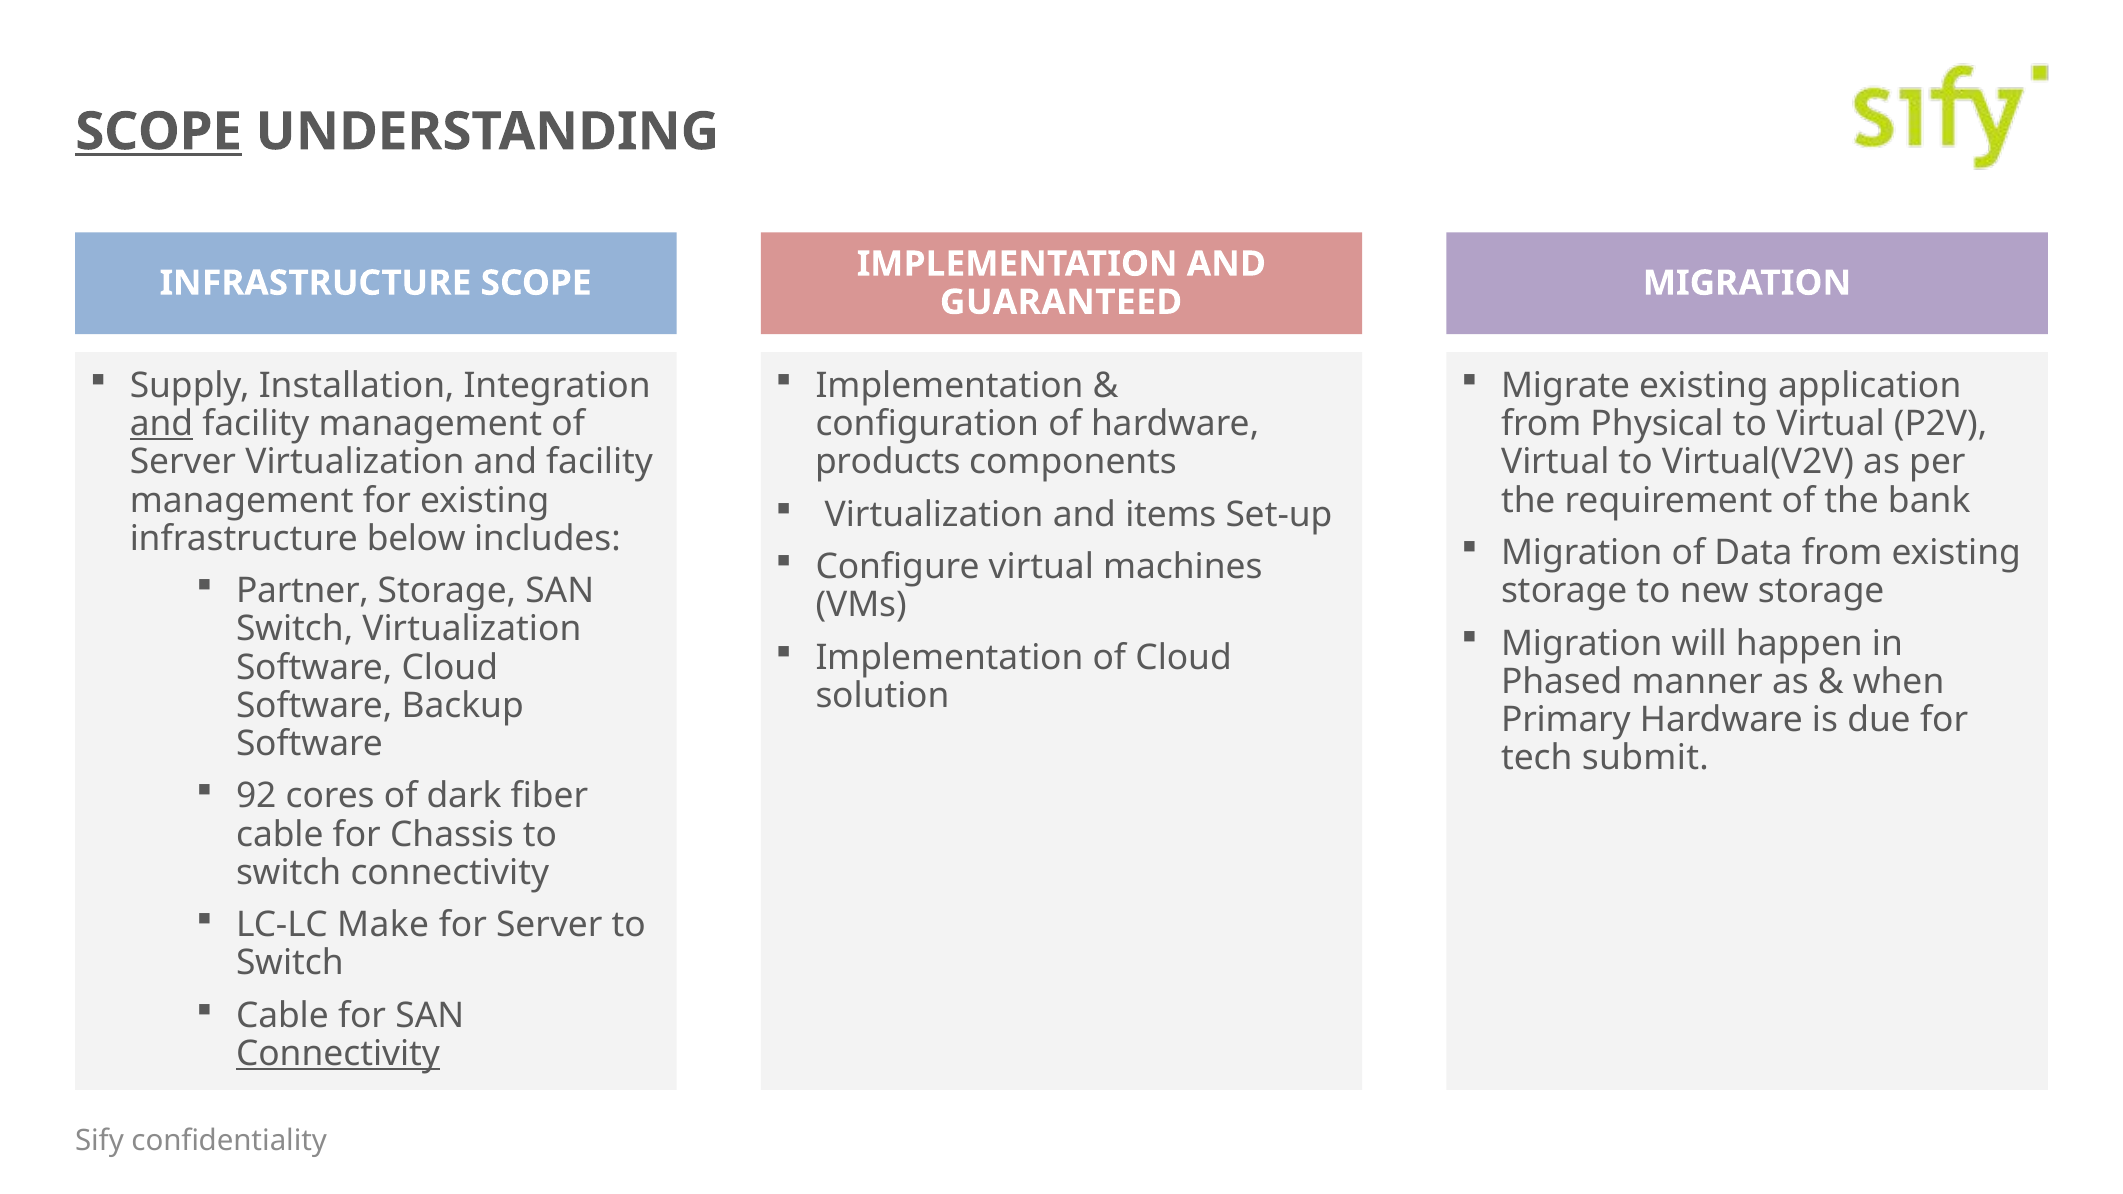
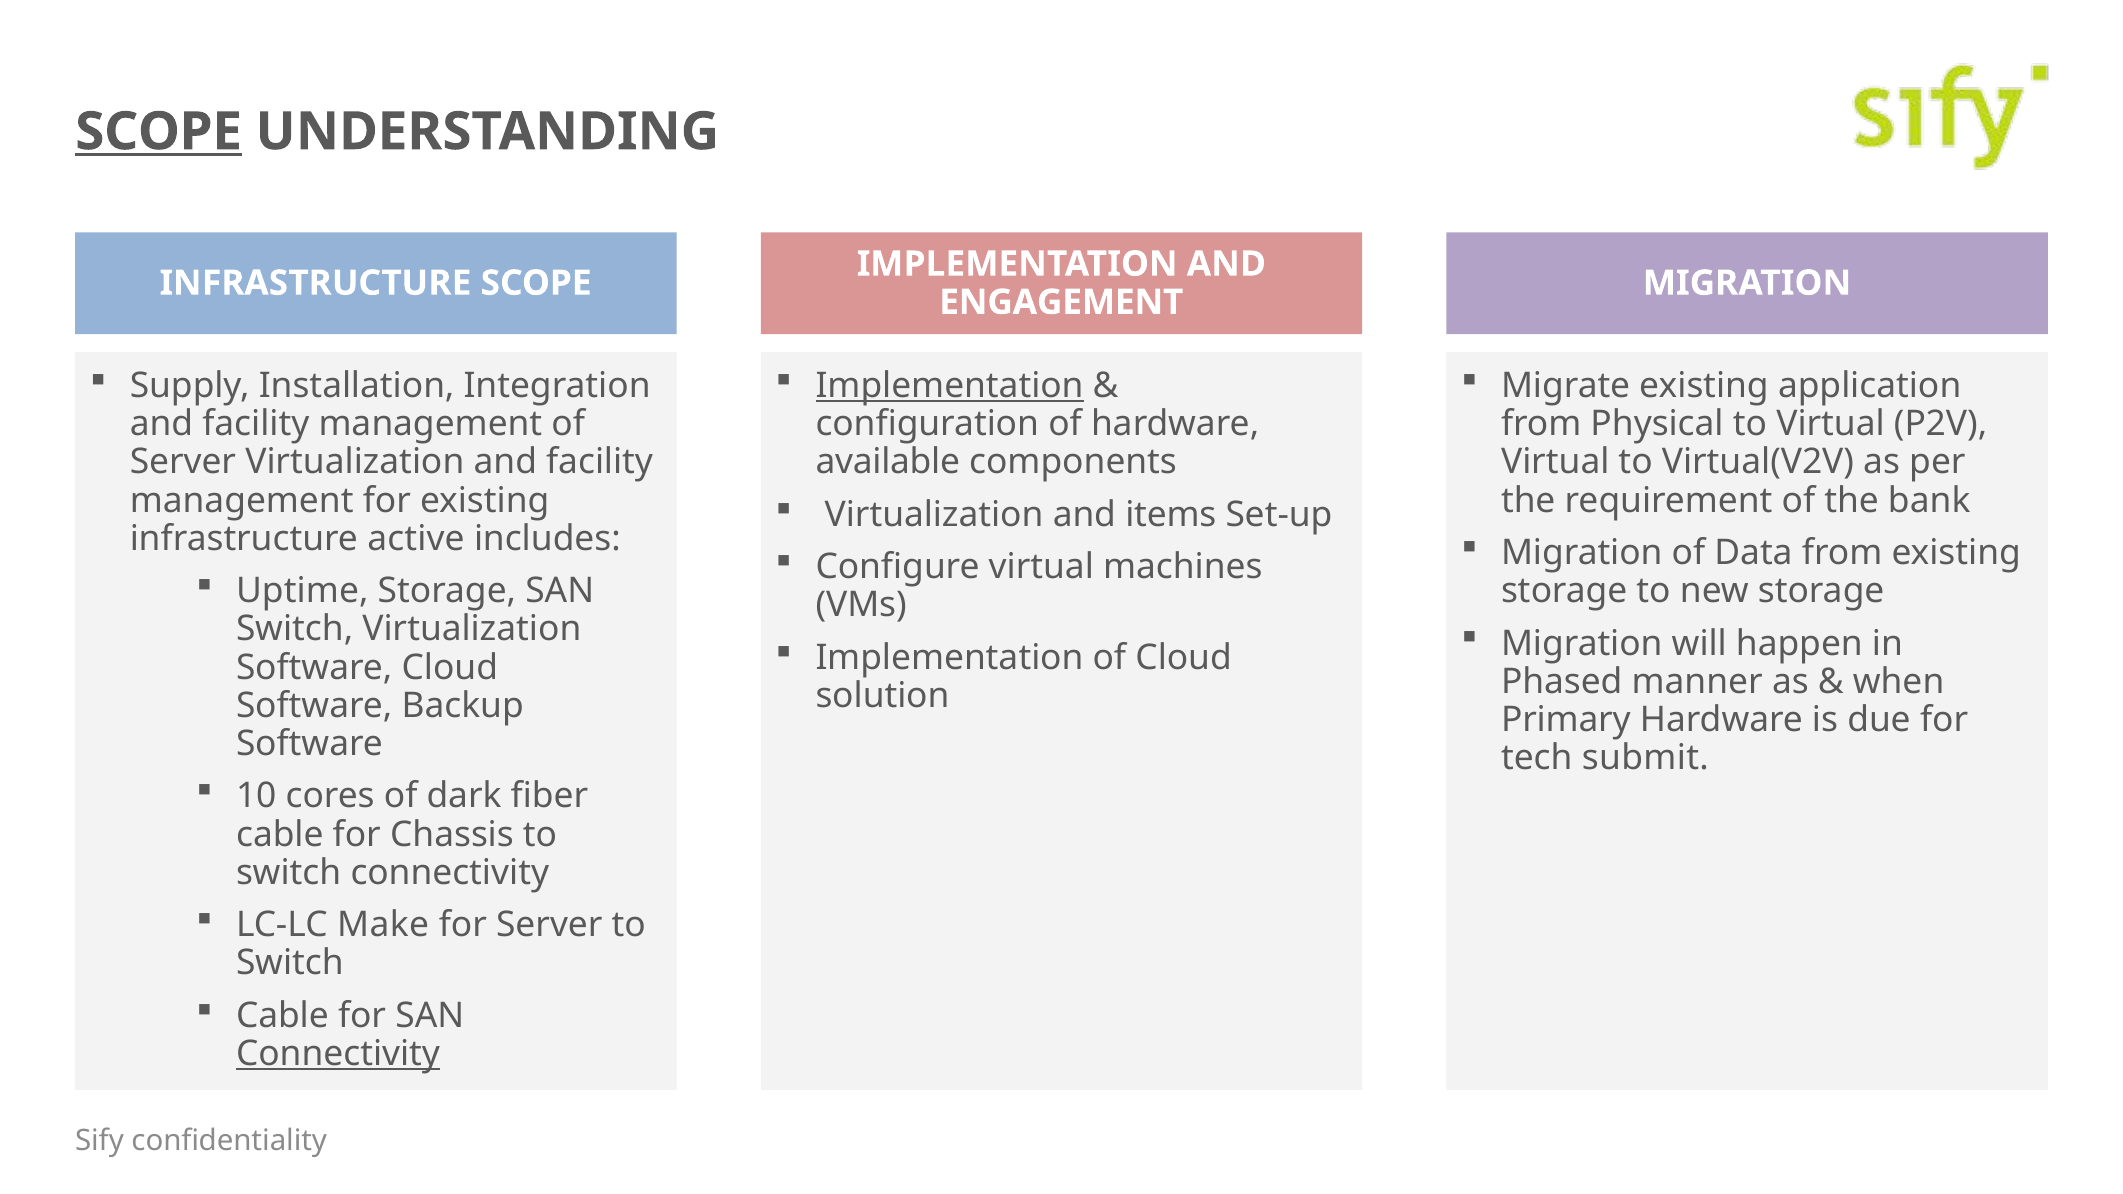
GUARANTEED: GUARANTEED -> ENGAGEMENT (1061, 302)
Implementation underline: none -> present (950, 386)
and underline: present -> none (161, 424)
products: products -> available (888, 462)
below: below -> active (416, 539)
Partner: Partner -> Uptime (302, 591)
92: 92 -> 10 (256, 796)
